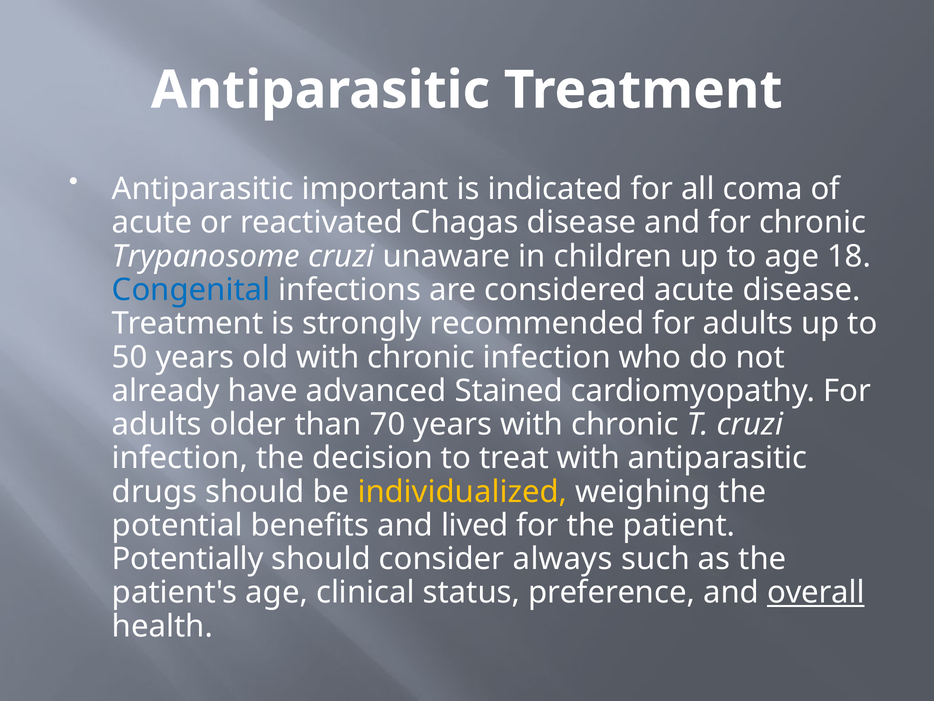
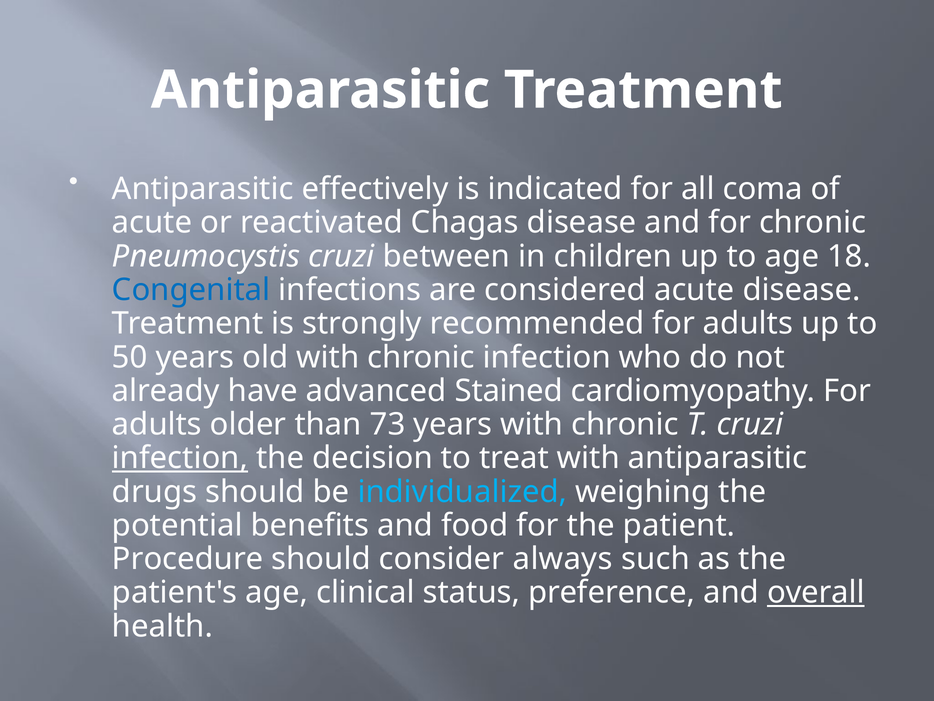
important: important -> effectively (375, 189)
Trypanosome: Trypanosome -> Pneumocystis (206, 256)
unaware: unaware -> between (446, 256)
70: 70 -> 73 (388, 424)
infection underline: none -> present (180, 458)
individualized colour: yellow -> light blue (462, 491)
lived: lived -> food (475, 525)
Potentially: Potentially -> Procedure (188, 559)
